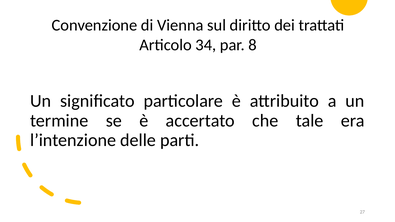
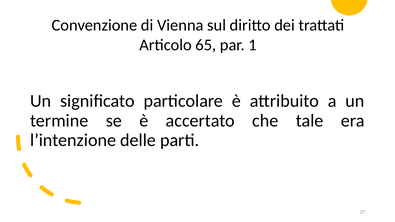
34: 34 -> 65 (206, 45)
8: 8 -> 1 (253, 45)
